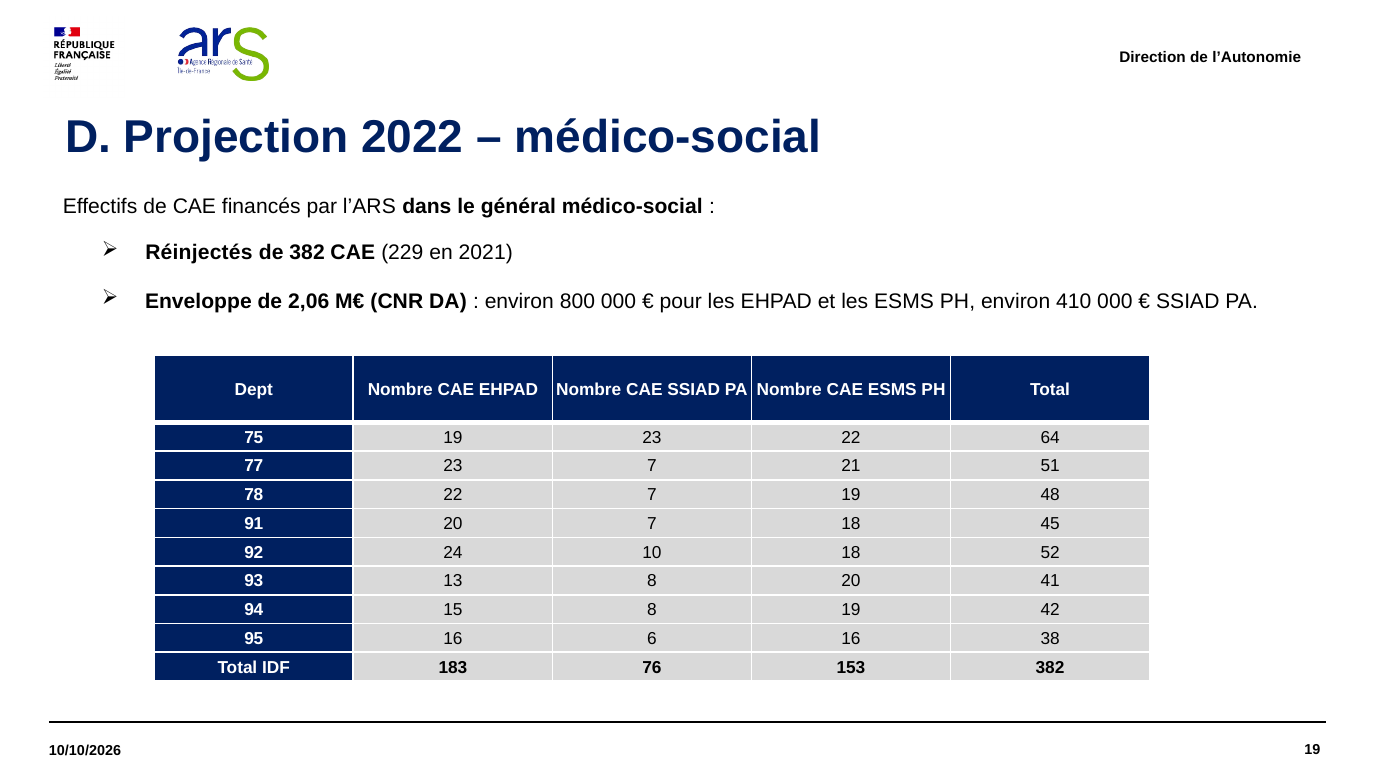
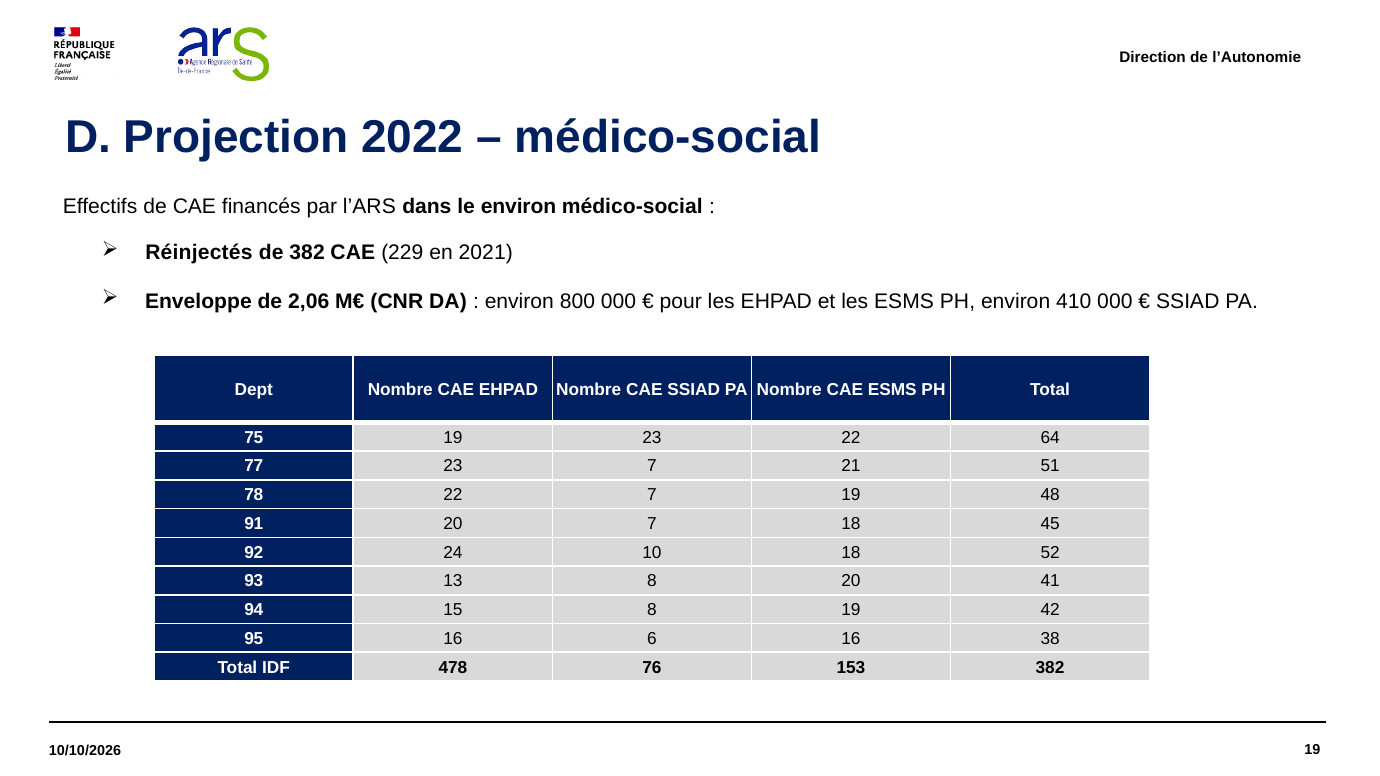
le général: général -> environ (518, 207)
183: 183 -> 478 (453, 668)
